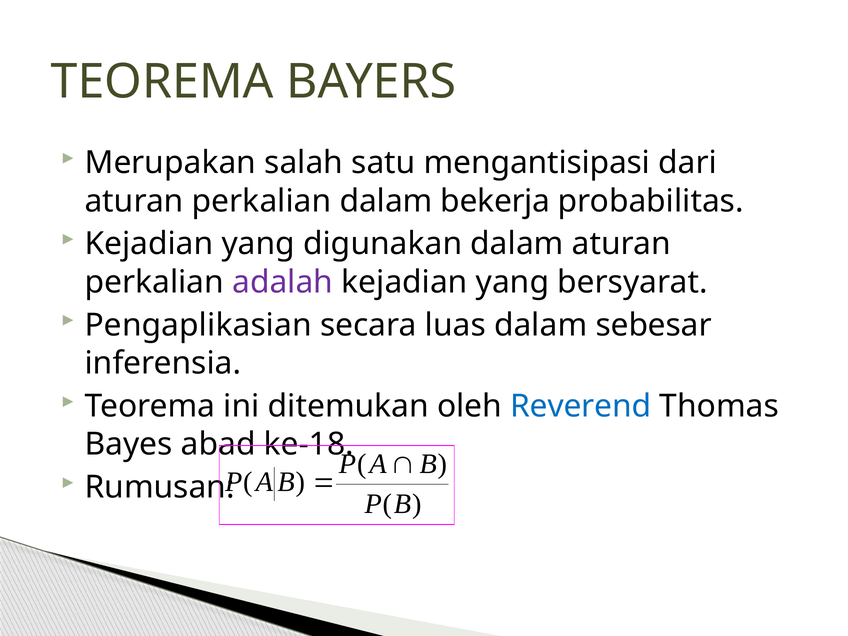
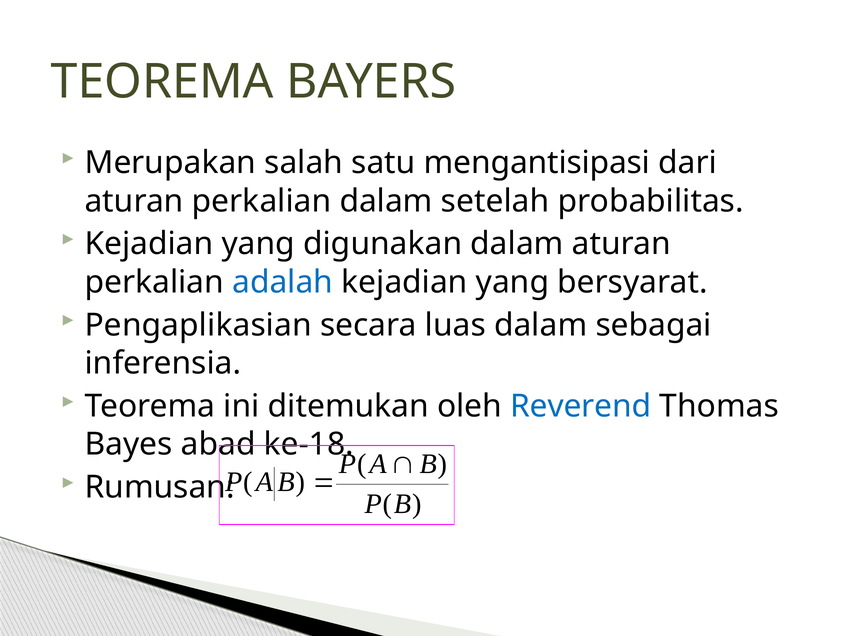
bekerja: bekerja -> setelah (495, 201)
adalah colour: purple -> blue (283, 282)
sebesar: sebesar -> sebagai (654, 325)
